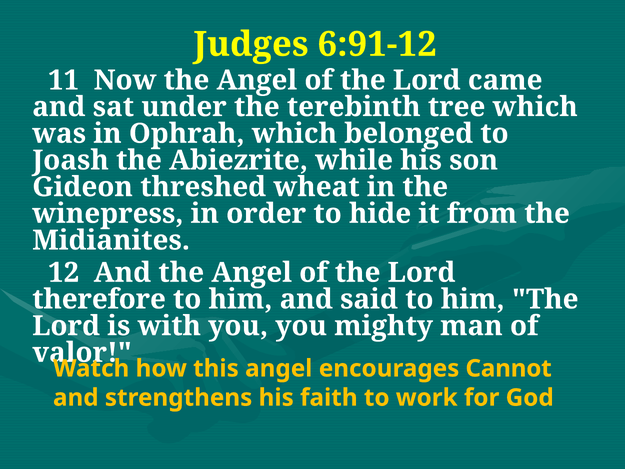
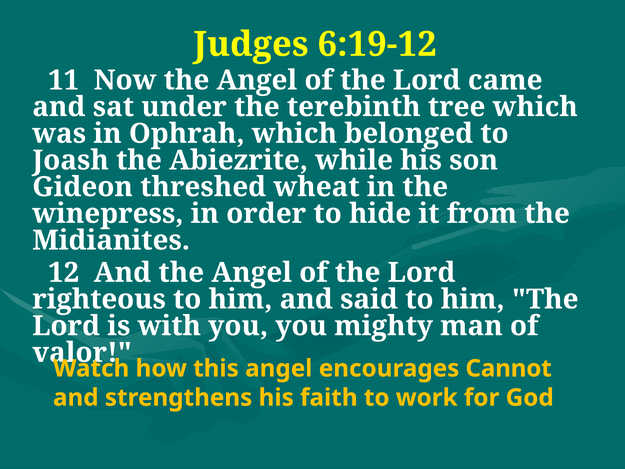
6:91-12: 6:91-12 -> 6:19-12 (377, 44)
therefore: therefore -> righteous (99, 299)
